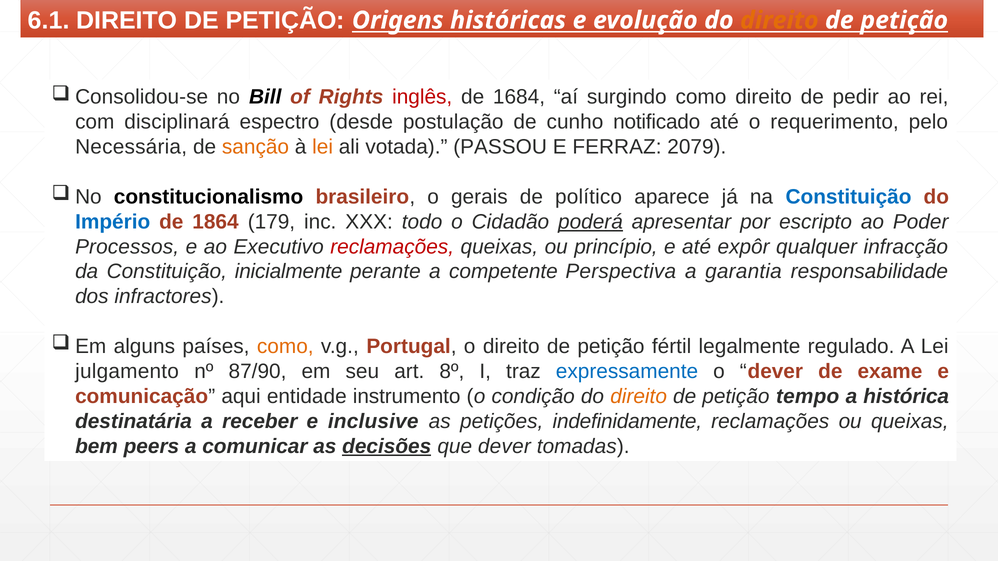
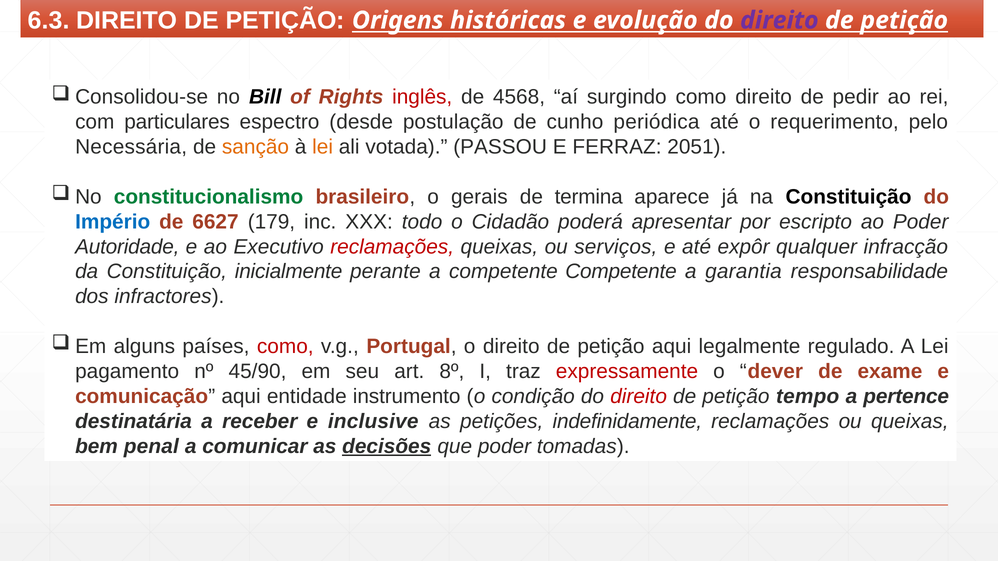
6.1: 6.1 -> 6.3 (49, 20)
direito colour: orange -> purple (779, 20)
1684: 1684 -> 4568 (519, 97)
disciplinará: disciplinará -> particulares (177, 122)
notificado: notificado -> periódica (657, 122)
2079: 2079 -> 2051 (697, 147)
constitucionalismo colour: black -> green (209, 197)
político: político -> termina (589, 197)
Constituição colour: blue -> black (849, 197)
1864: 1864 -> 6627 (215, 222)
poderá underline: present -> none (590, 222)
Processos: Processos -> Autoridade (127, 247)
princípio: princípio -> serviços (616, 247)
competente Perspectiva: Perspectiva -> Competente (621, 272)
como colour: orange -> red (285, 347)
petição fértil: fértil -> aqui (672, 347)
julgamento: julgamento -> pagamento (127, 372)
87/90: 87/90 -> 45/90 (258, 372)
expressamente colour: blue -> red (627, 372)
direito colour: orange -> red (639, 397)
histórica: histórica -> pertence (906, 397)
peers: peers -> penal (151, 447)
que dever: dever -> poder (505, 447)
